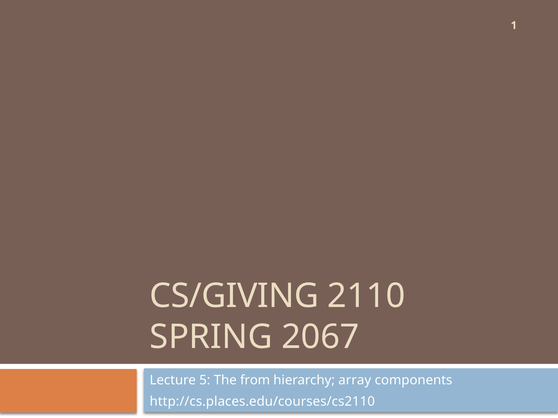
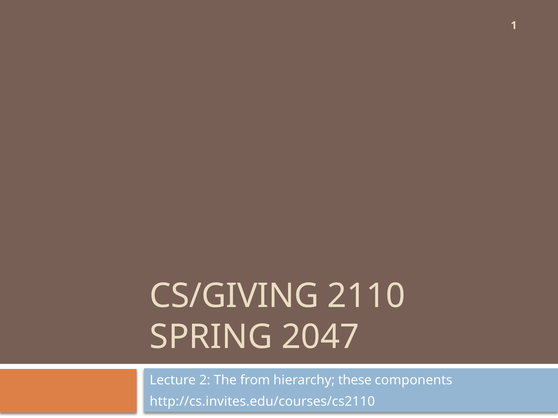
2067: 2067 -> 2047 (320, 337)
5: 5 -> 2 (205, 381)
array: array -> these (355, 381)
http://cs.places.edu/courses/cs2110: http://cs.places.edu/courses/cs2110 -> http://cs.invites.edu/courses/cs2110 (262, 402)
